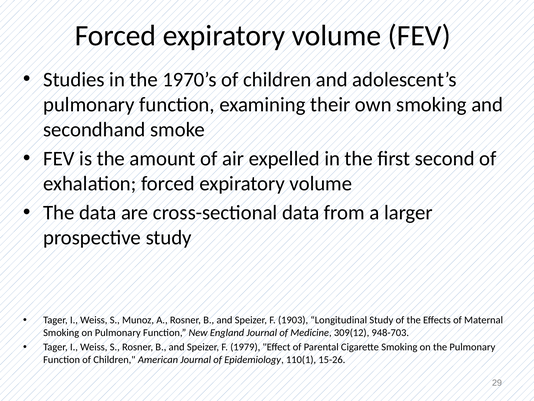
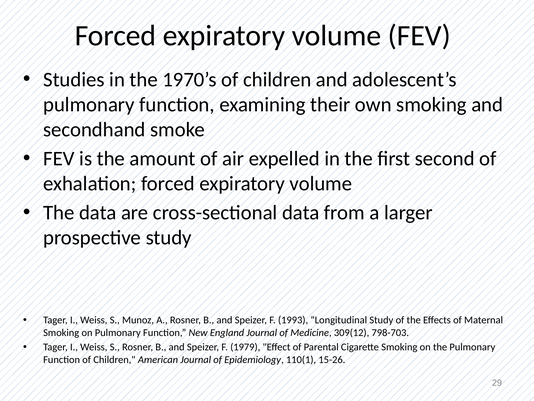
1903: 1903 -> 1993 (293, 320)
948-703: 948-703 -> 798-703 (390, 332)
